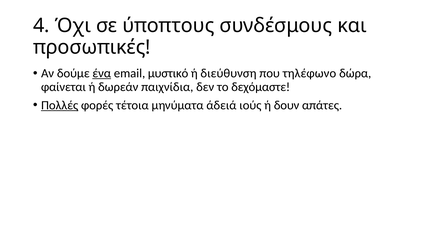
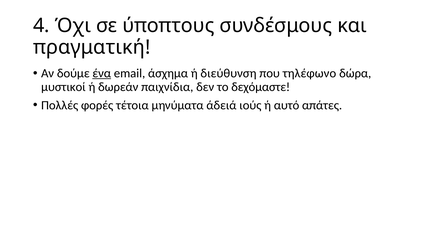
προσωπικές: προσωπικές -> πραγματική (92, 47)
μυστικό: μυστικό -> άσχημα (168, 73)
φαίνεται: φαίνεται -> μυστικοί (63, 87)
Πολλές underline: present -> none (60, 105)
δουν: δουν -> αυτό (287, 105)
